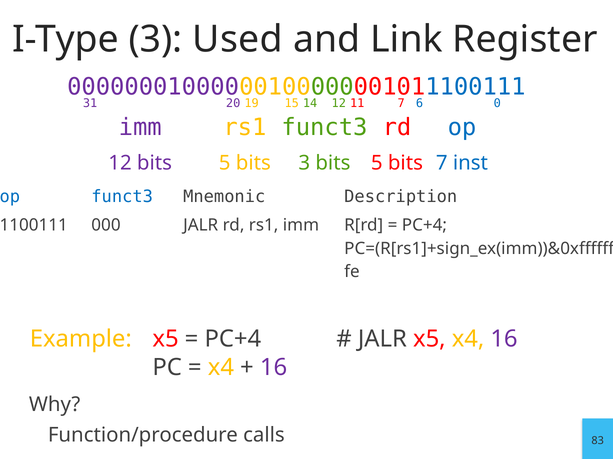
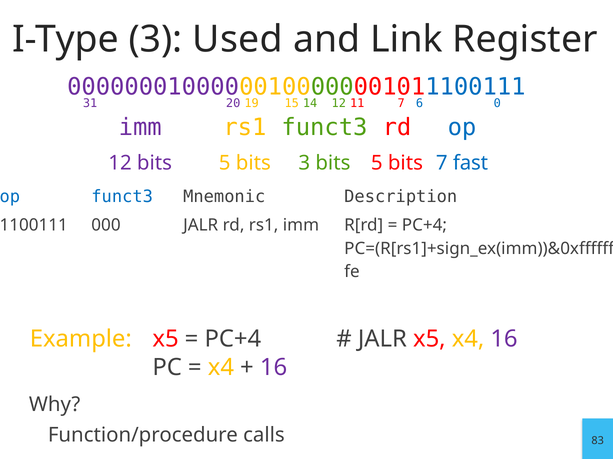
inst: inst -> fast (470, 163)
